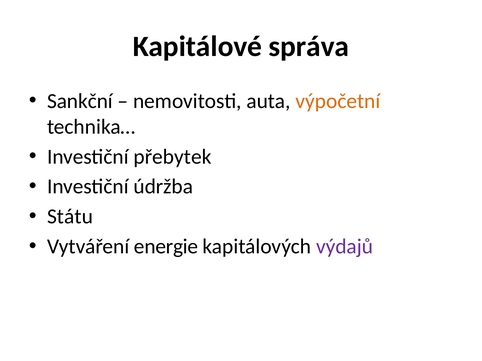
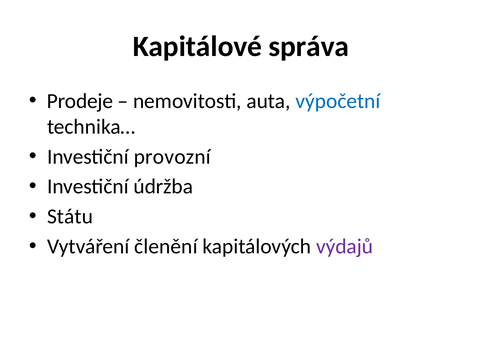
Sankční: Sankční -> Prodeje (80, 101)
výpočetní colour: orange -> blue (338, 101)
přebytek: přebytek -> provozní (172, 157)
energie: energie -> členění (166, 247)
